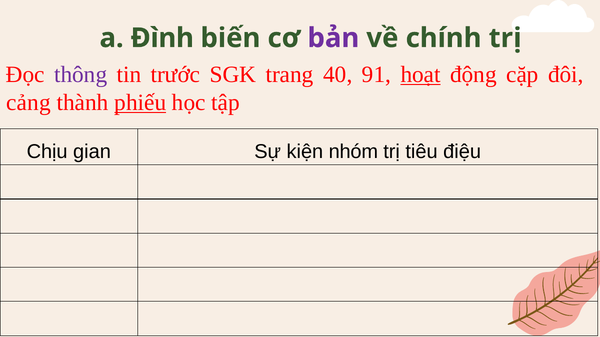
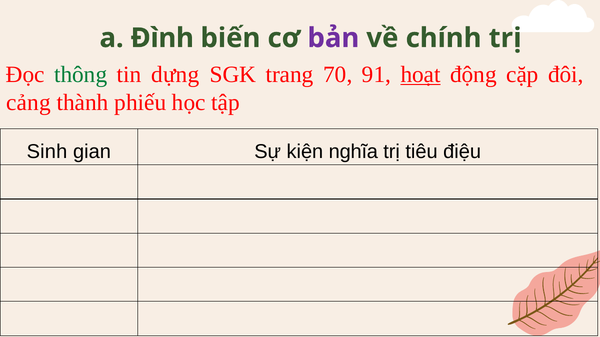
thông colour: purple -> green (81, 75)
trước: trước -> dựng (175, 75)
40: 40 -> 70 (338, 75)
phiếu underline: present -> none (140, 103)
Chịu: Chịu -> Sinh (47, 152)
nhóm: nhóm -> nghĩa (353, 152)
